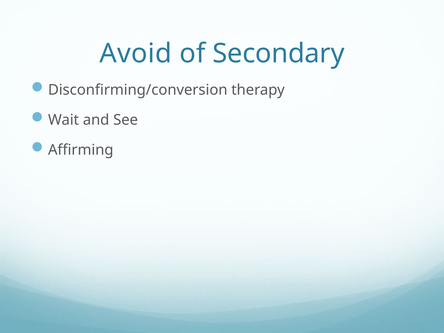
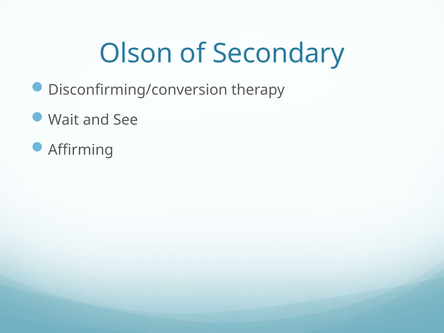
Avoid: Avoid -> Olson (136, 54)
